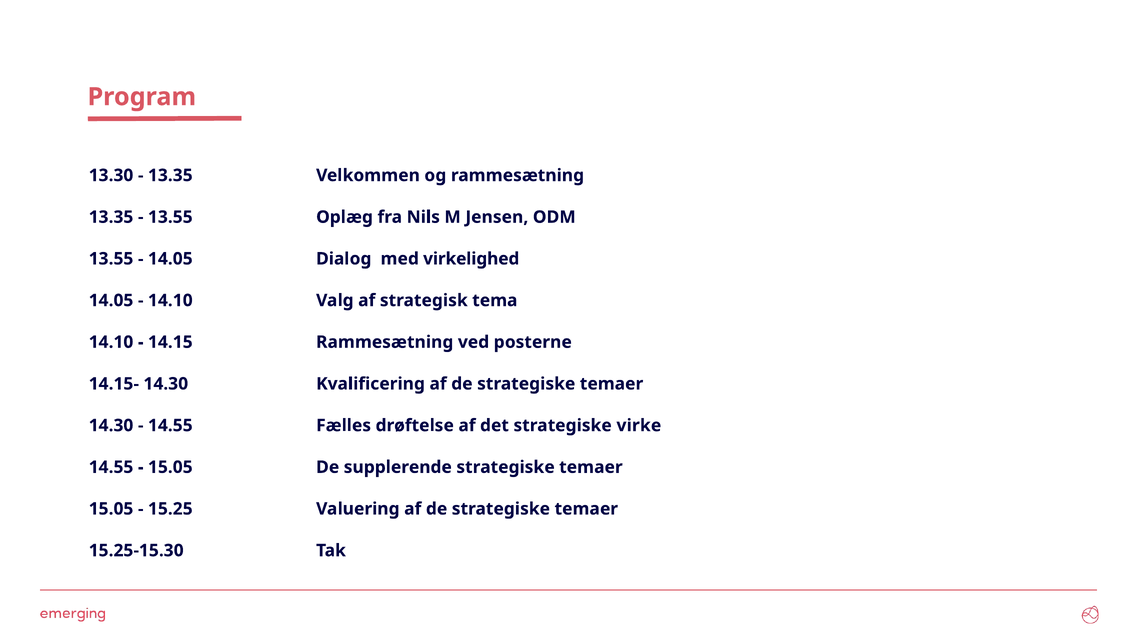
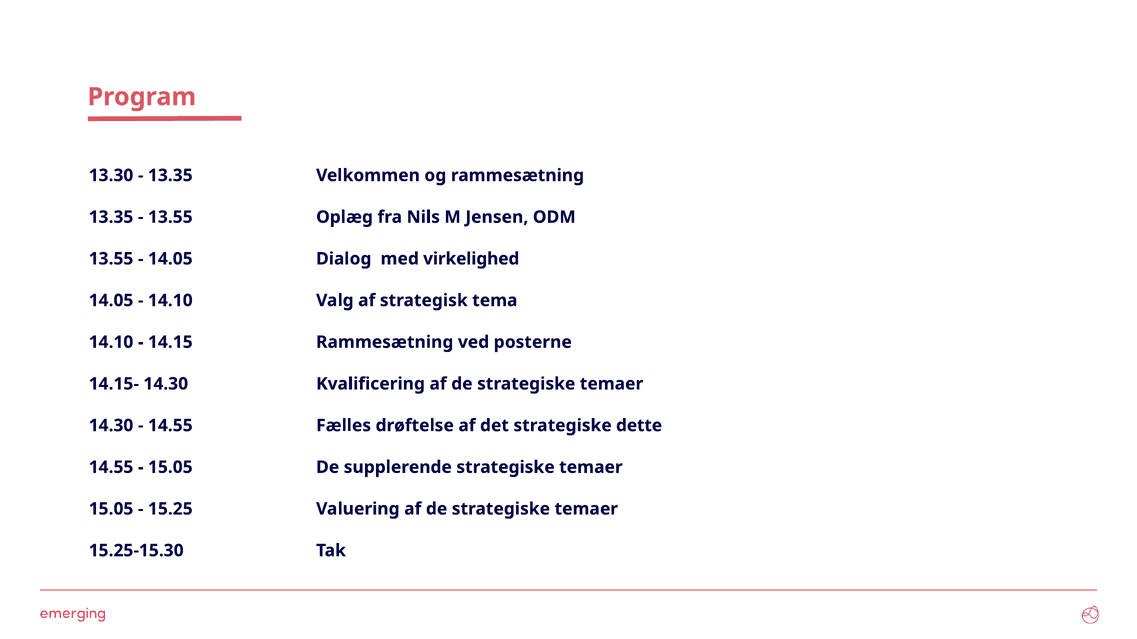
virke: virke -> dette (639, 426)
